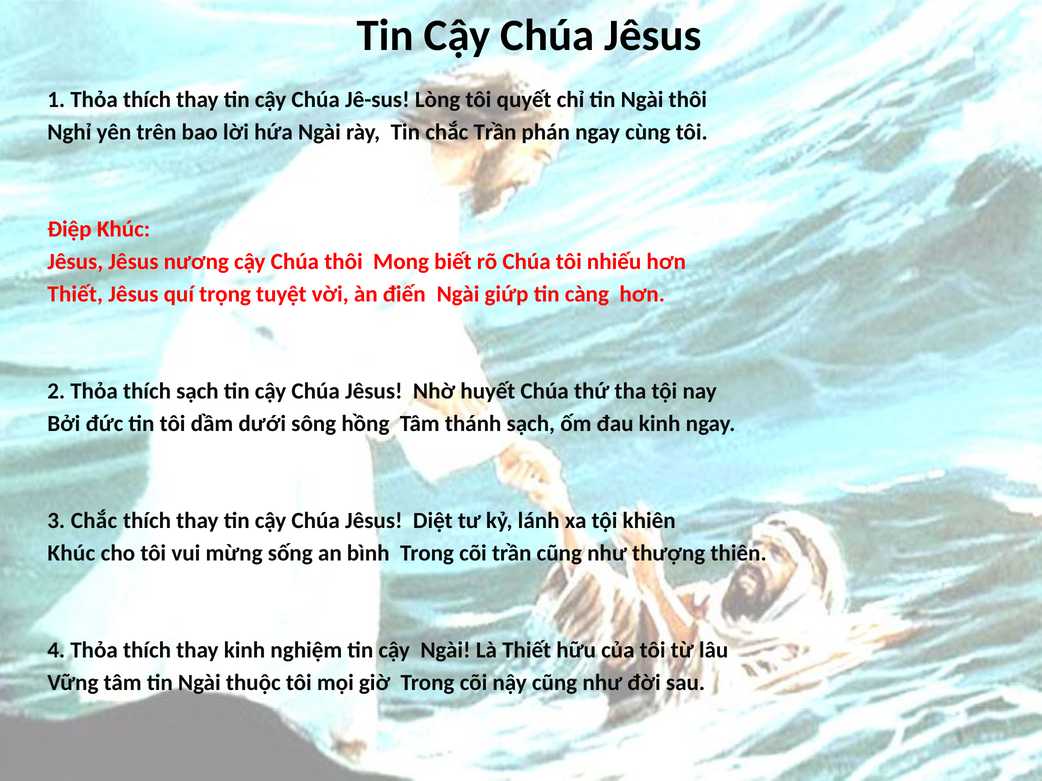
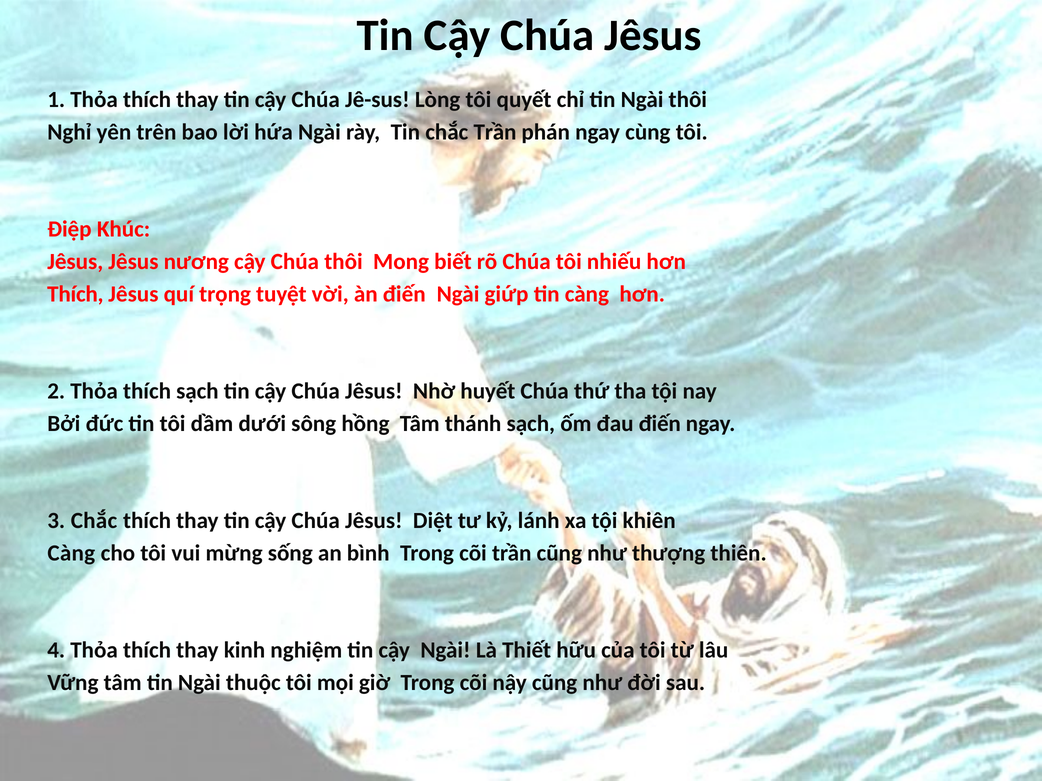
Thiết: Thiết -> Thích (75, 294)
đau kinh: kinh -> điến (660, 424)
Khúc: Khúc -> Càng (71, 553)
